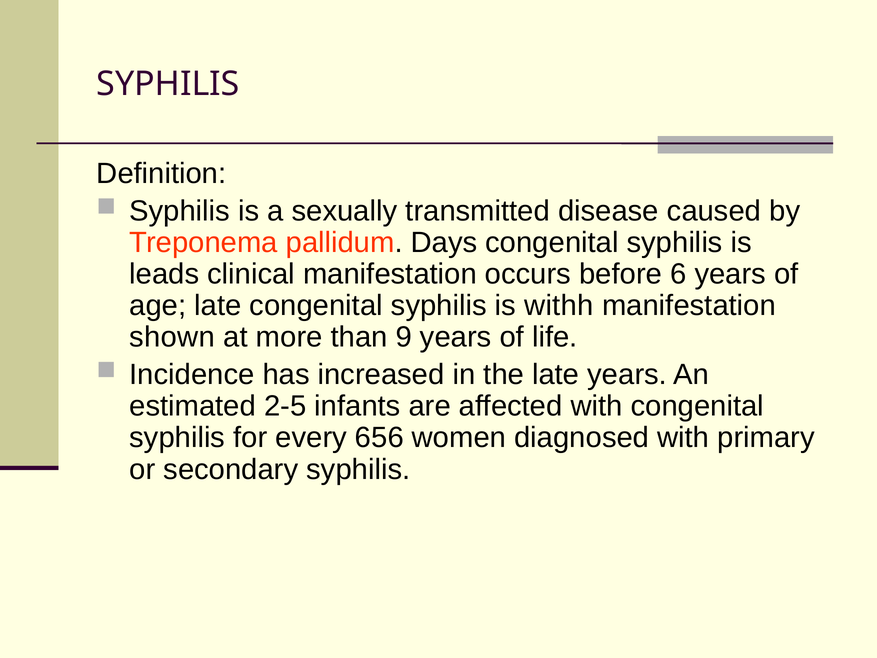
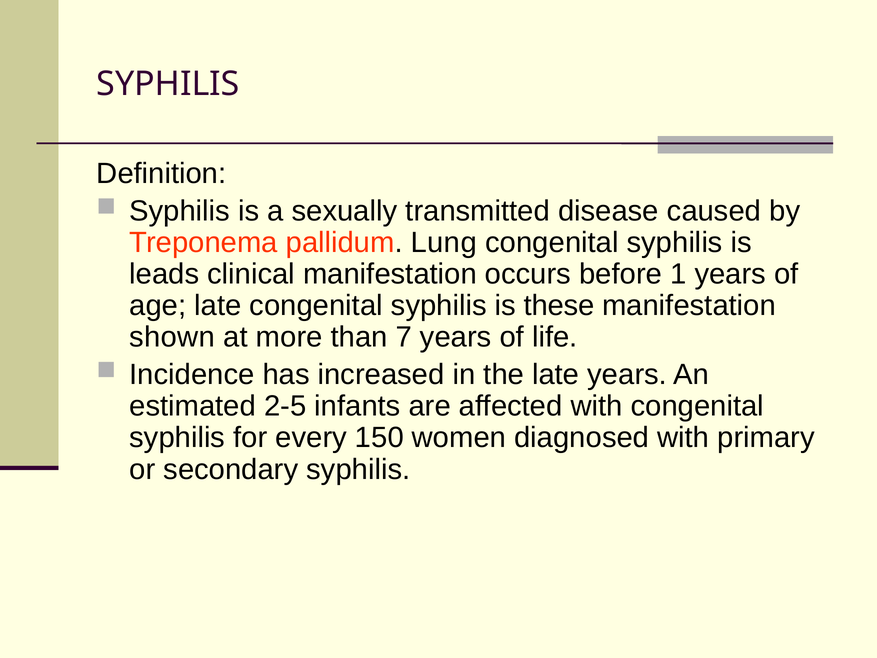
Days: Days -> Lung (444, 242)
6: 6 -> 1 (678, 274)
withh: withh -> these (559, 306)
9: 9 -> 7 (404, 337)
656: 656 -> 150 (379, 438)
